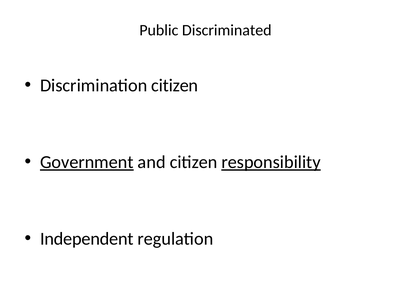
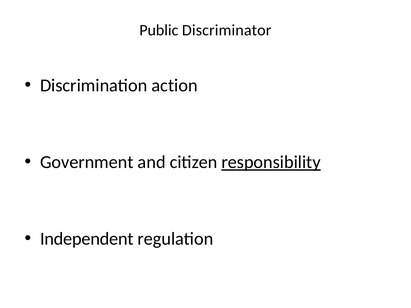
Discriminated: Discriminated -> Discriminator (227, 30)
Discrimination citizen: citizen -> action (175, 86)
Government underline: present -> none (87, 162)
